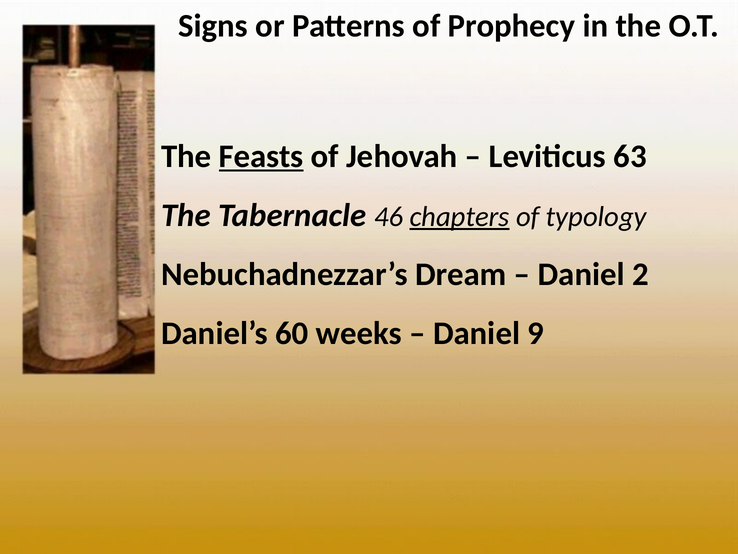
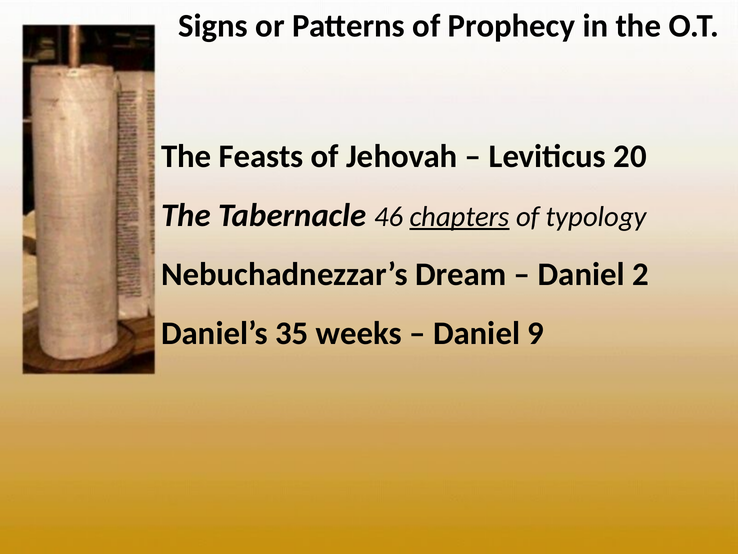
Feasts underline: present -> none (261, 156)
63: 63 -> 20 (630, 156)
60: 60 -> 35 (292, 333)
